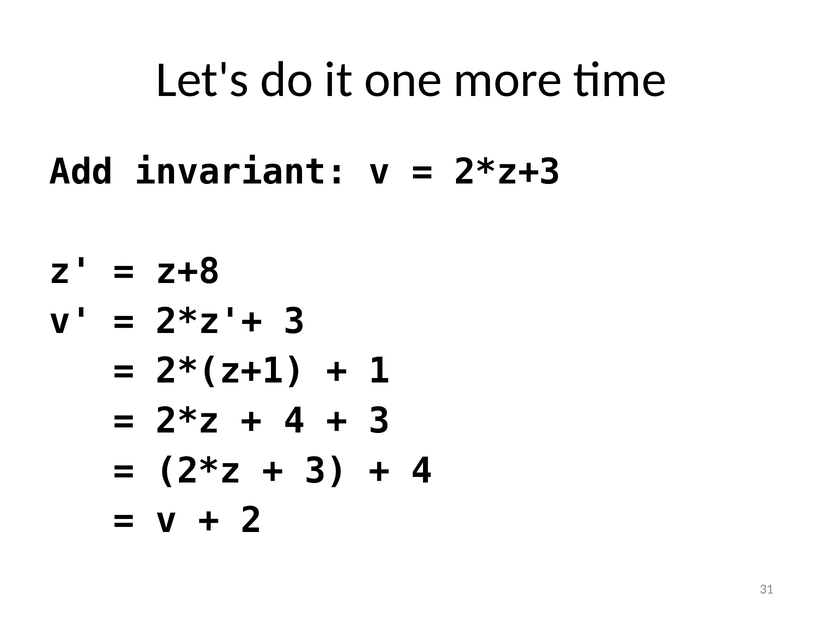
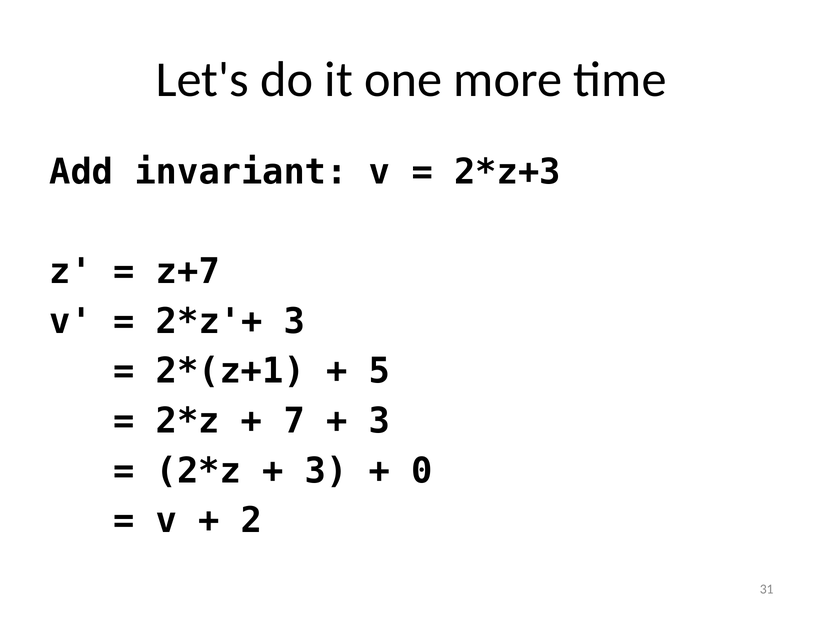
z+8: z+8 -> z+7 (188, 272)
1: 1 -> 5 (379, 371)
4: 4 -> 7 (294, 421)
4: 4 -> 0 (422, 471)
